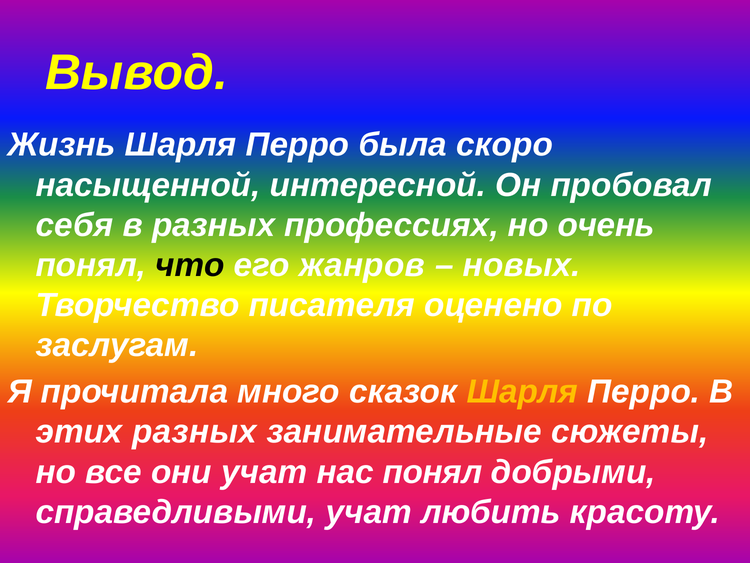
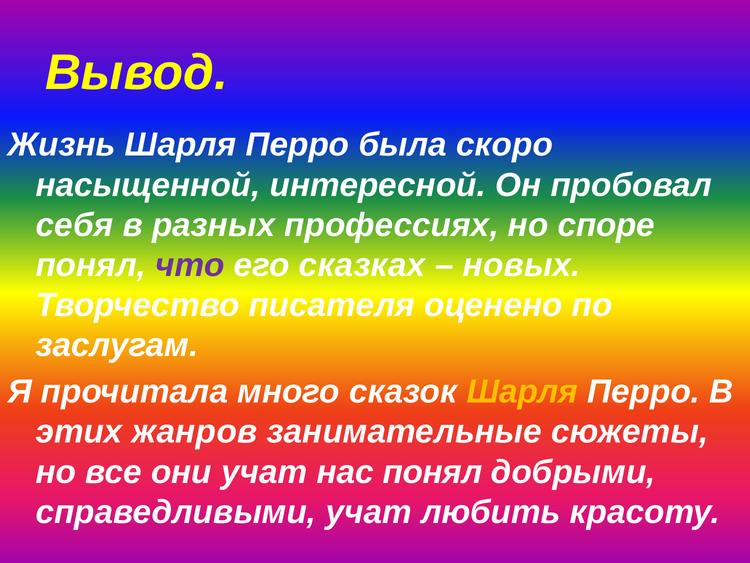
очень: очень -> споре (606, 225)
что colour: black -> purple (190, 265)
жанров: жанров -> сказках (362, 265)
этих разных: разных -> жанров (195, 432)
